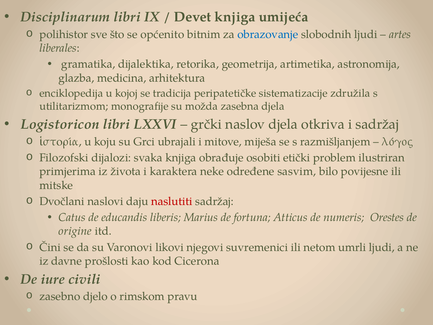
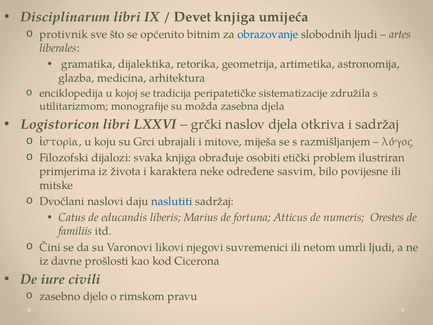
polihistor: polihistor -> protivnik (64, 34)
naslutiti colour: red -> blue (172, 201)
origine: origine -> familiis (75, 231)
